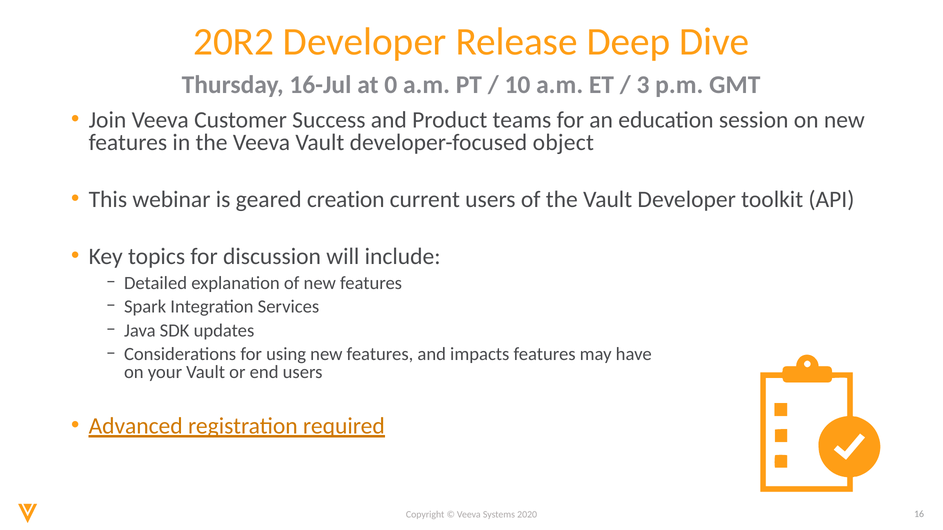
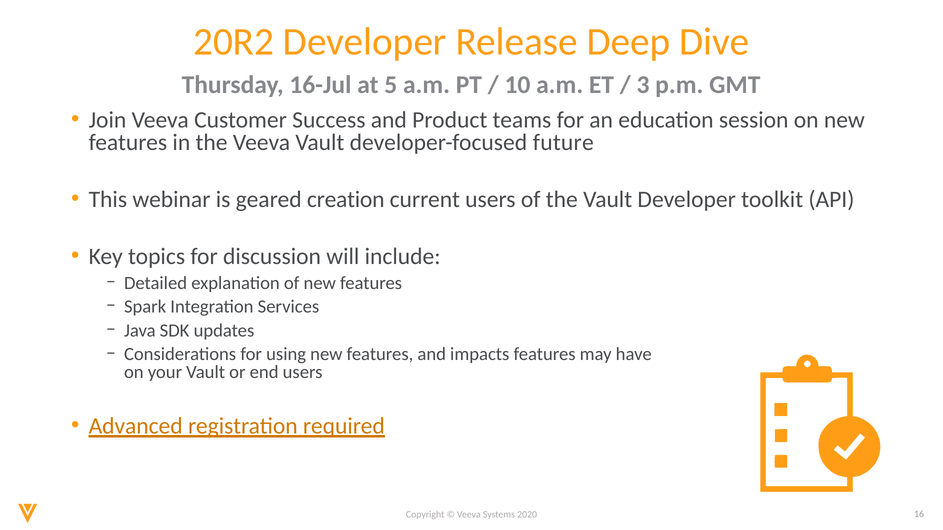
0: 0 -> 5 (391, 85)
object: object -> future (563, 143)
